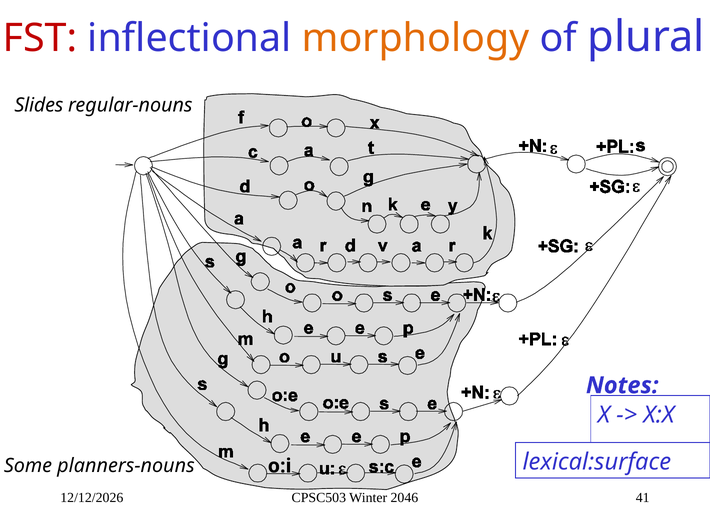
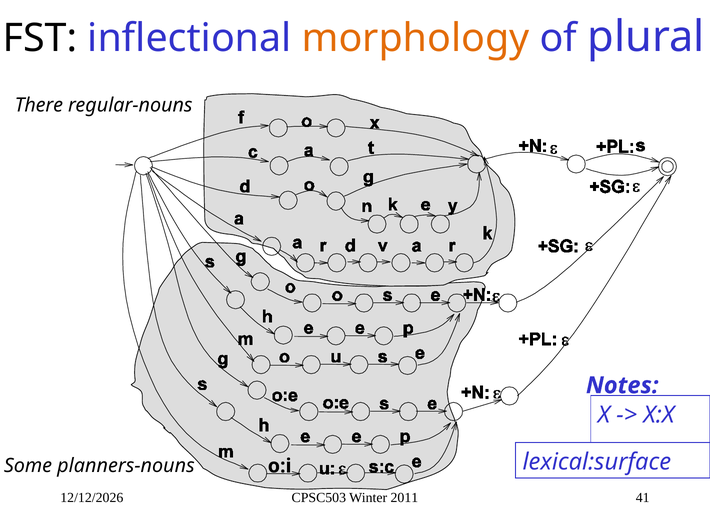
FST colour: red -> black (40, 38)
Slides: Slides -> There (39, 105)
2046: 2046 -> 2011 (404, 498)
